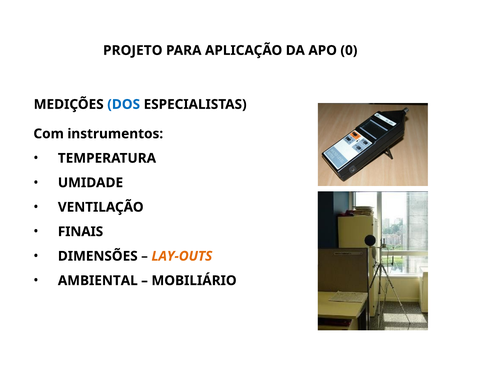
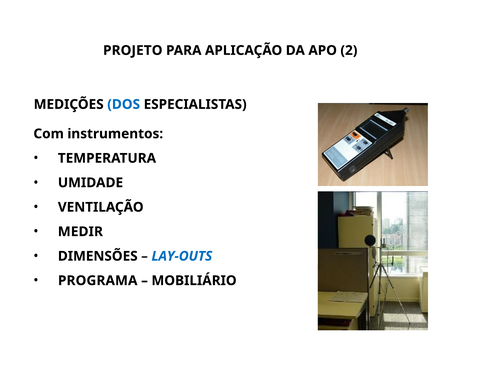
0: 0 -> 2 (349, 50)
FINAIS: FINAIS -> MEDIR (80, 231)
LAY-OUTS colour: orange -> blue (182, 256)
AMBIENTAL: AMBIENTAL -> PROGRAMA (98, 280)
